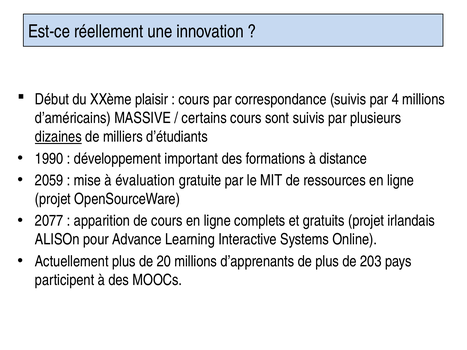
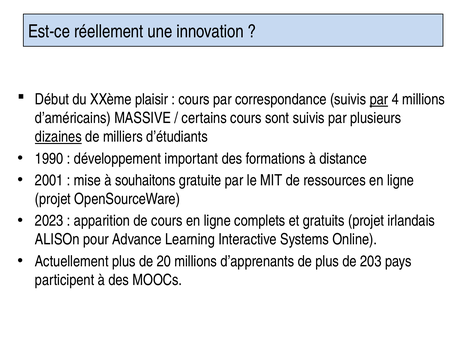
par underline: none -> present (379, 100)
2059: 2059 -> 2001 (49, 181)
évaluation: évaluation -> souhaitons (145, 181)
2077: 2077 -> 2023 (49, 221)
